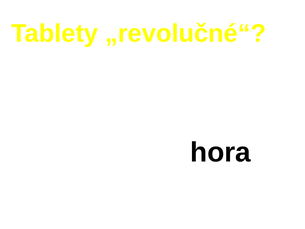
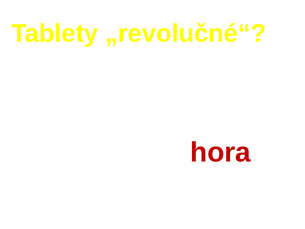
hora colour: black -> red (220, 152)
